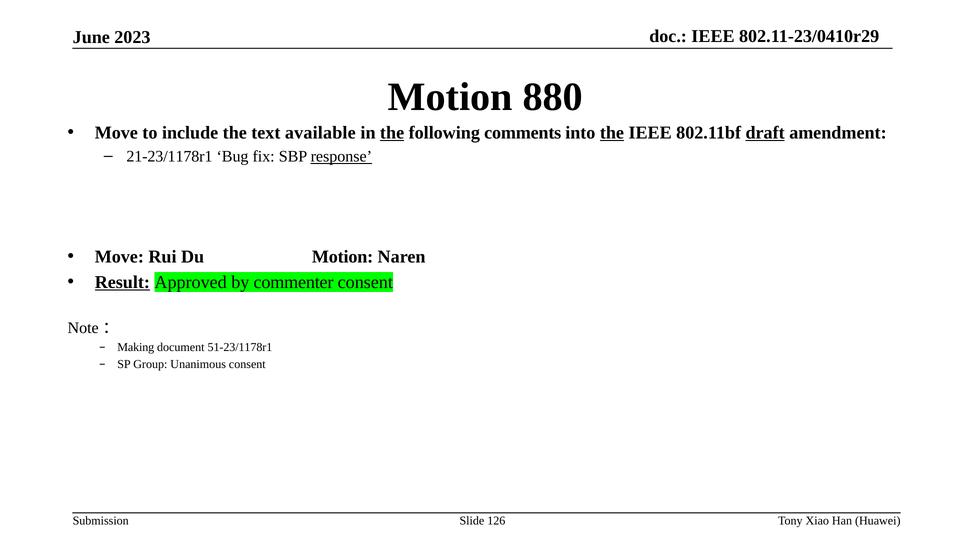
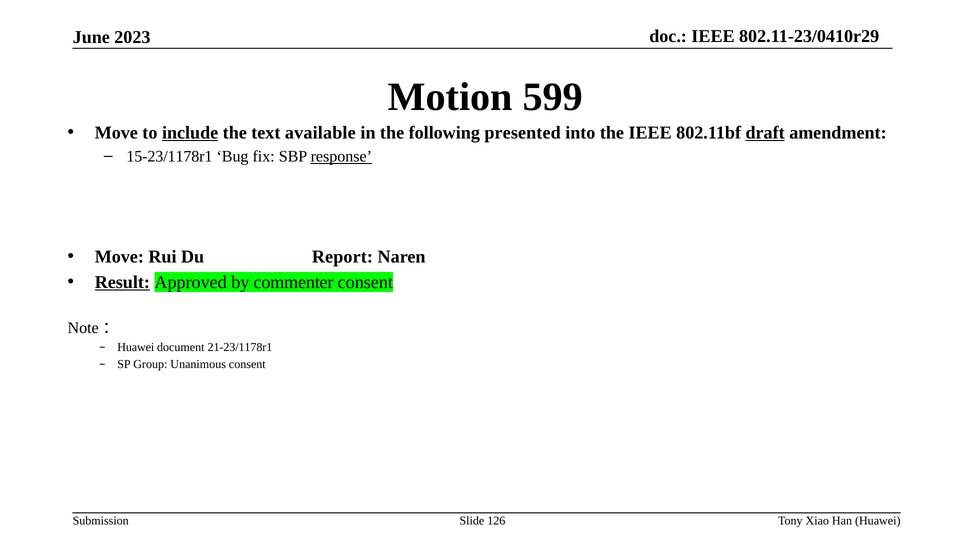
880: 880 -> 599 (553, 97)
include underline: none -> present (190, 133)
the underline: present -> none (392, 133)
comments: comments -> presented (523, 133)
the underline: present -> none (612, 133)
21-23/1178r1: 21-23/1178r1 -> 15-23/1178r1 (169, 156)
Du Motion: Motion -> Report (342, 257)
Making: Making -> Huawei (136, 347)
51-23/1178r1: 51-23/1178r1 -> 21-23/1178r1 (240, 347)
